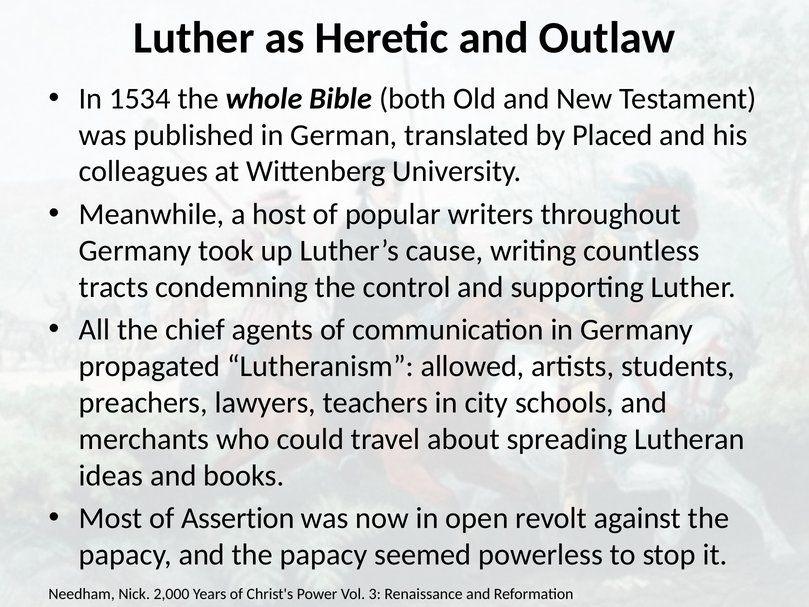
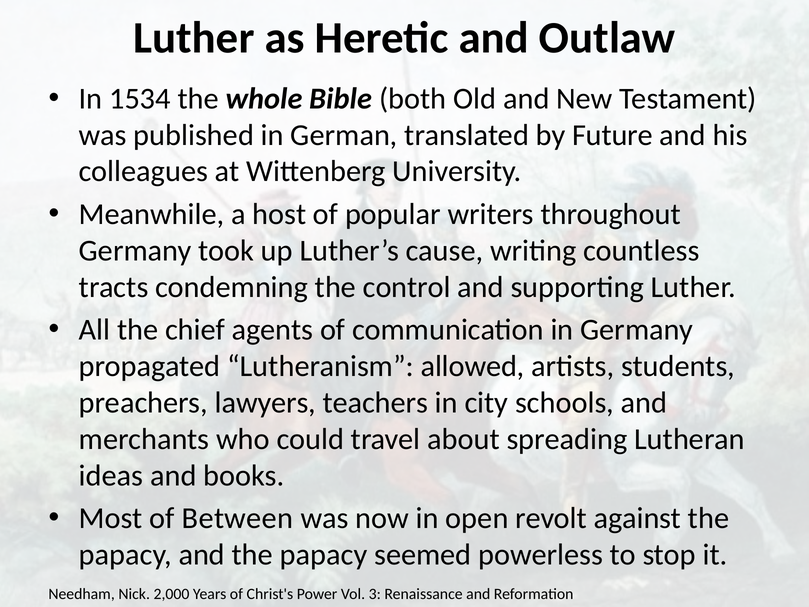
Placed: Placed -> Future (612, 135)
Assertion: Assertion -> Between (238, 518)
